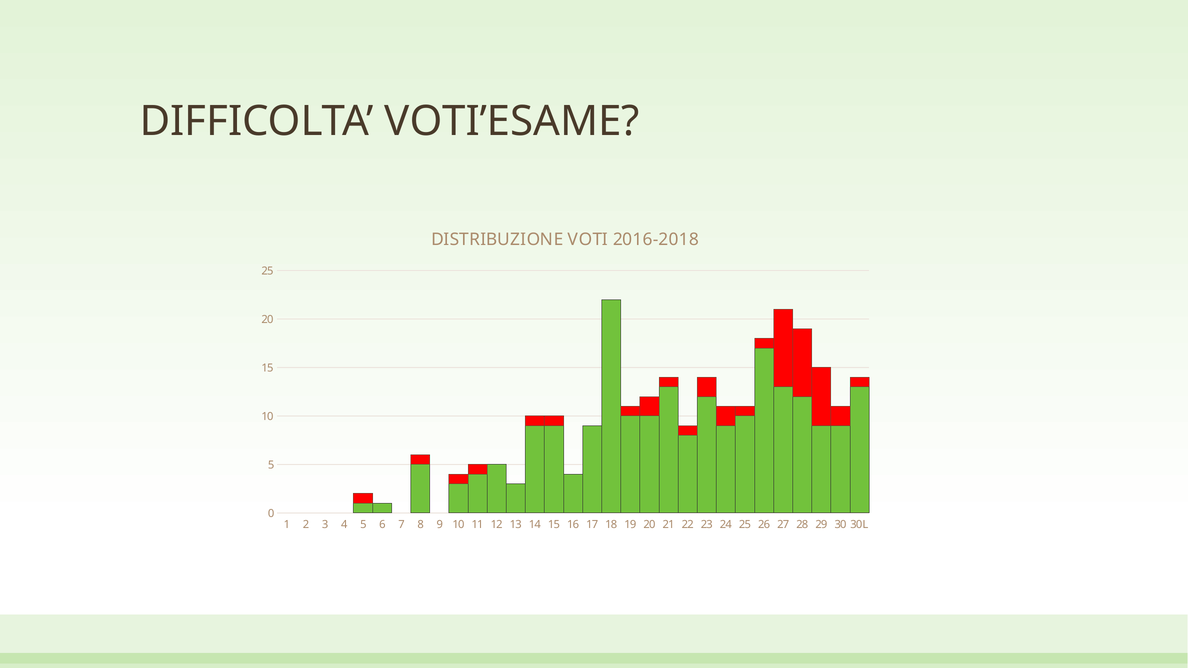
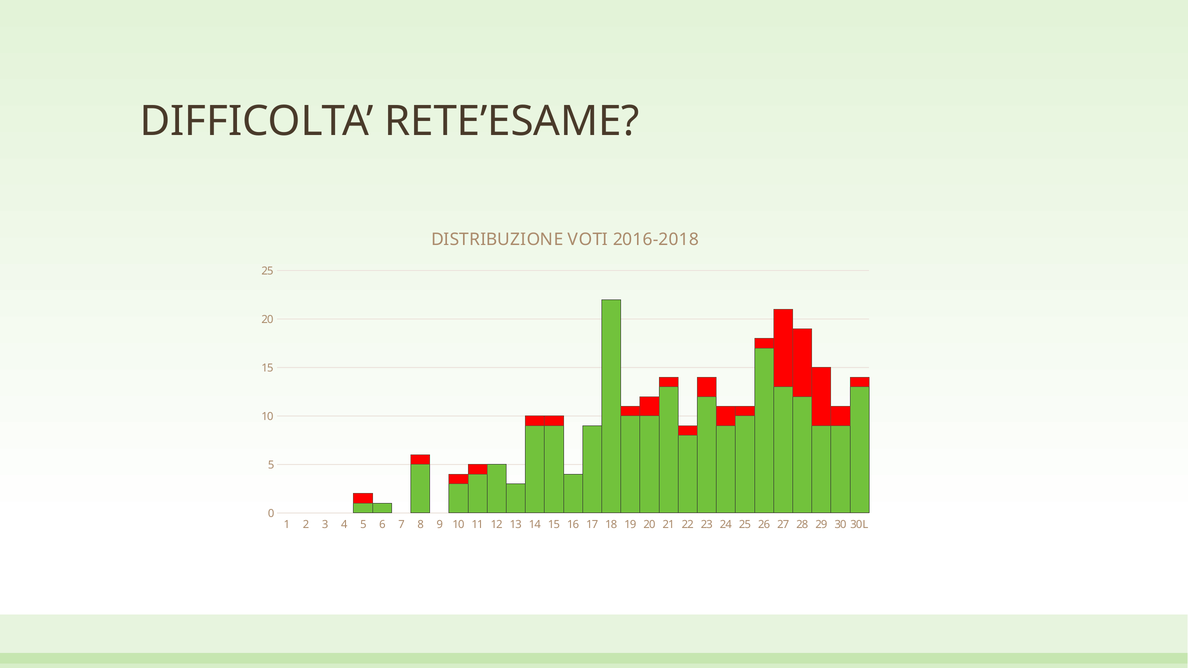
VOTI’ESAME: VOTI’ESAME -> RETE’ESAME (512, 121)
